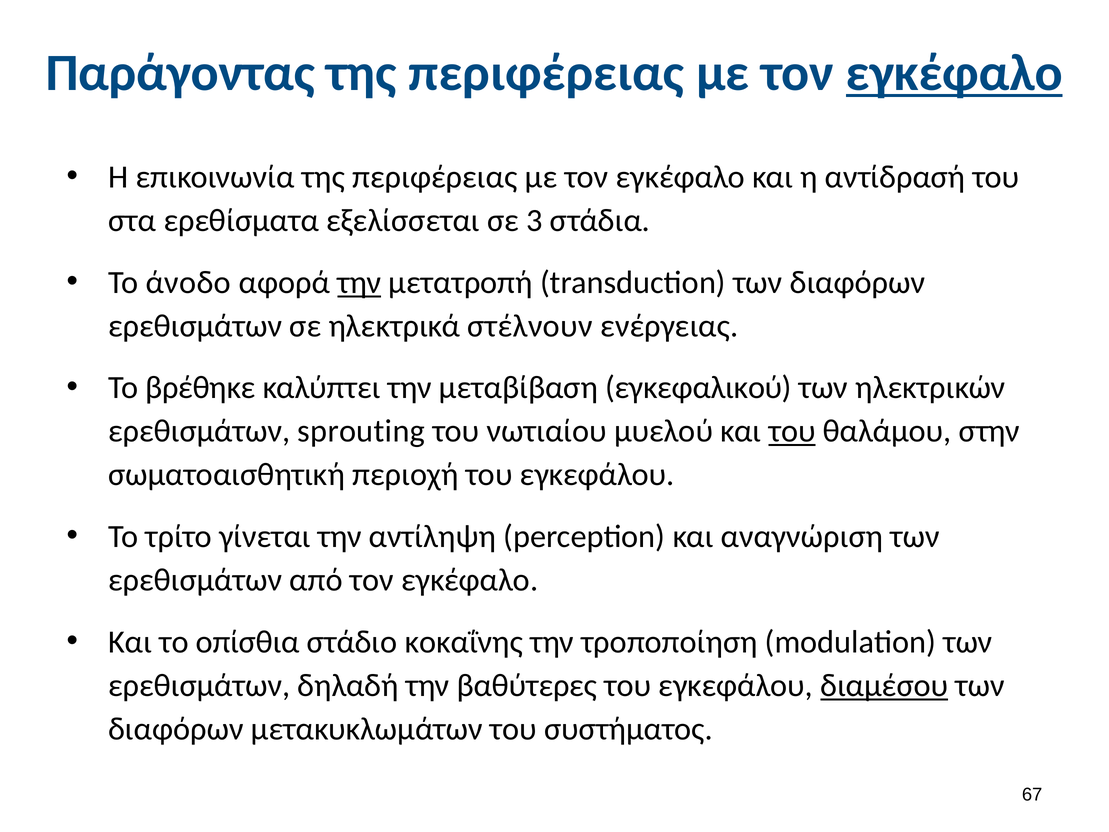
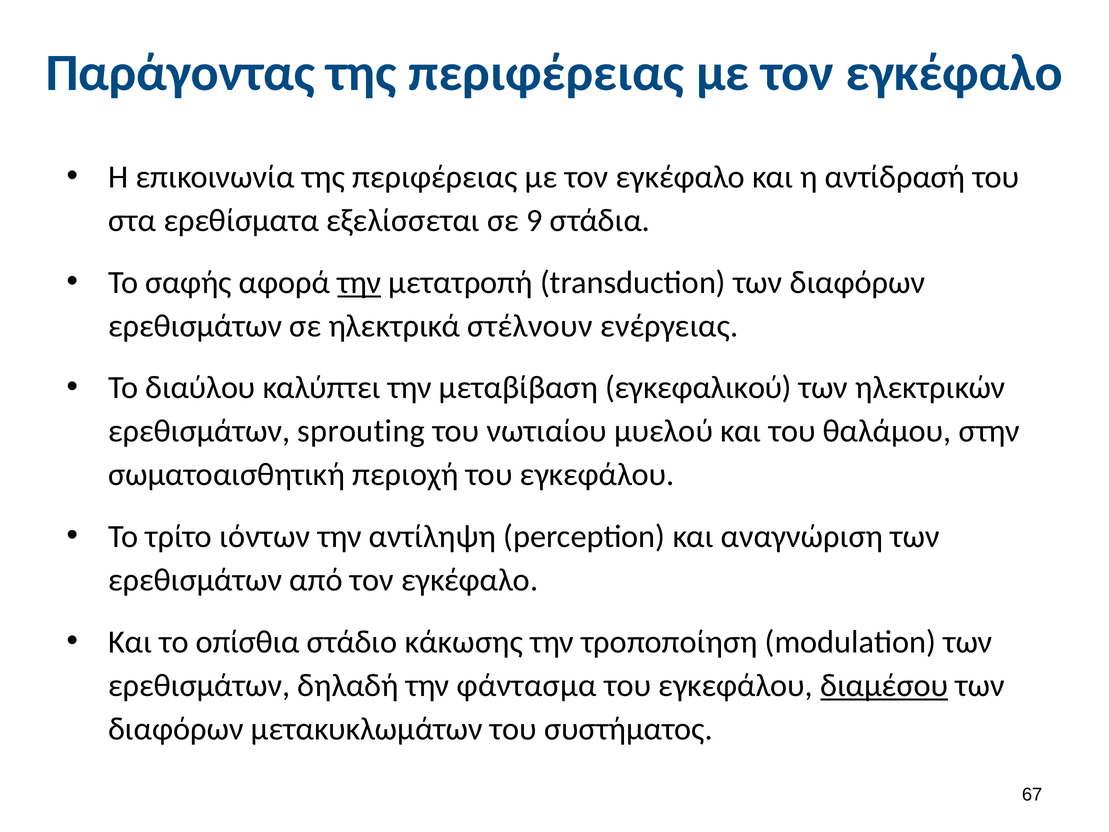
εγκέφαλο underline: present -> none (954, 73)
3: 3 -> 9 (535, 220)
άνοδο: άνοδο -> σαφής (189, 282)
βρέθηκε: βρέθηκε -> διαύλου (200, 388)
του underline: present -> none (792, 431)
γίνεται: γίνεται -> ιόντων (265, 536)
κοκαΐνης: κοκαΐνης -> κάκωσης (464, 642)
βαθύτερες: βαθύτερες -> φάντασμα (527, 685)
